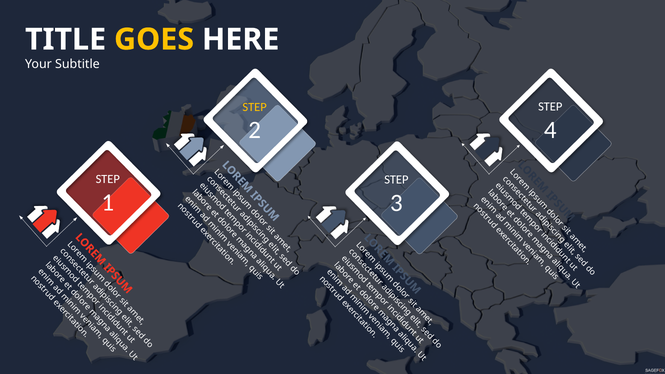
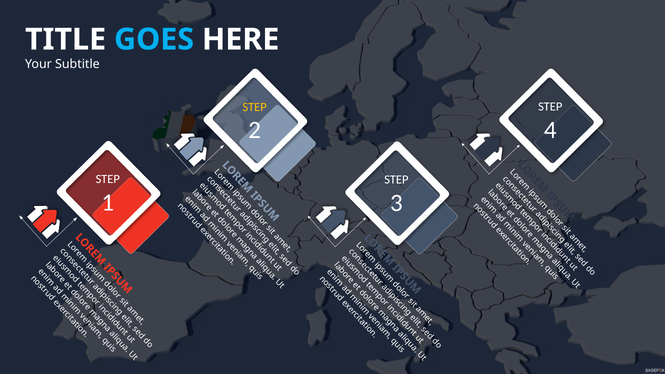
GOES colour: yellow -> light blue (154, 39)
